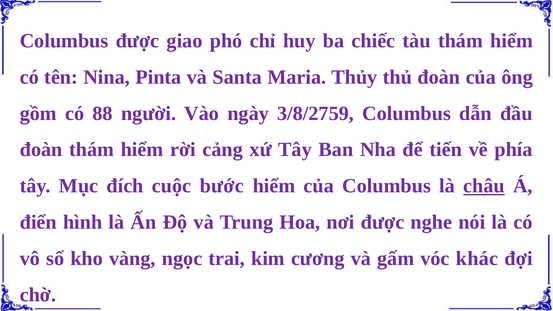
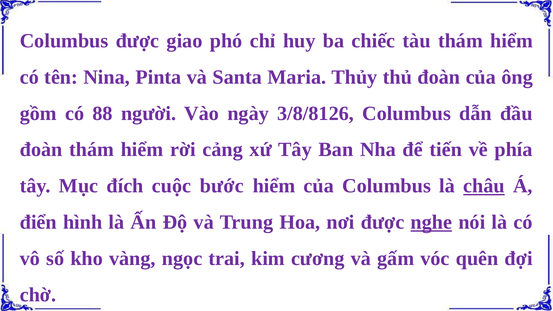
3/8/2759: 3/8/2759 -> 3/8/8126 (316, 113)
nghe underline: none -> present (431, 222)
khác: khác -> quên (477, 259)
